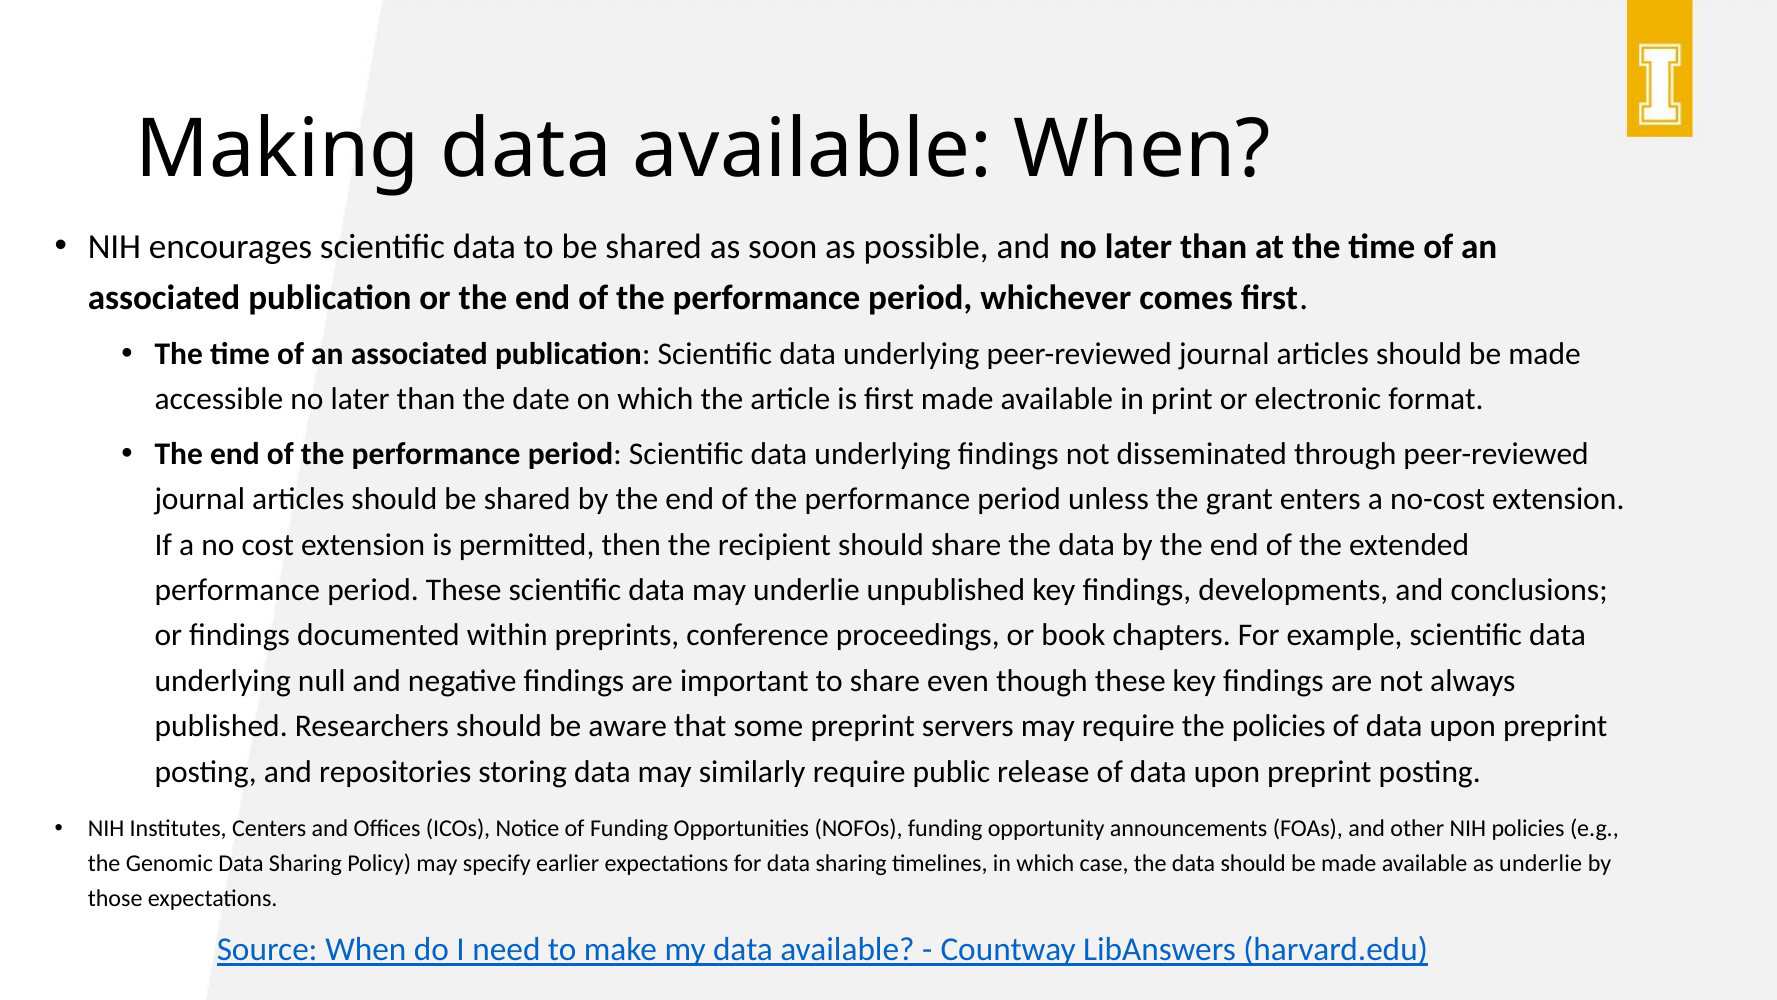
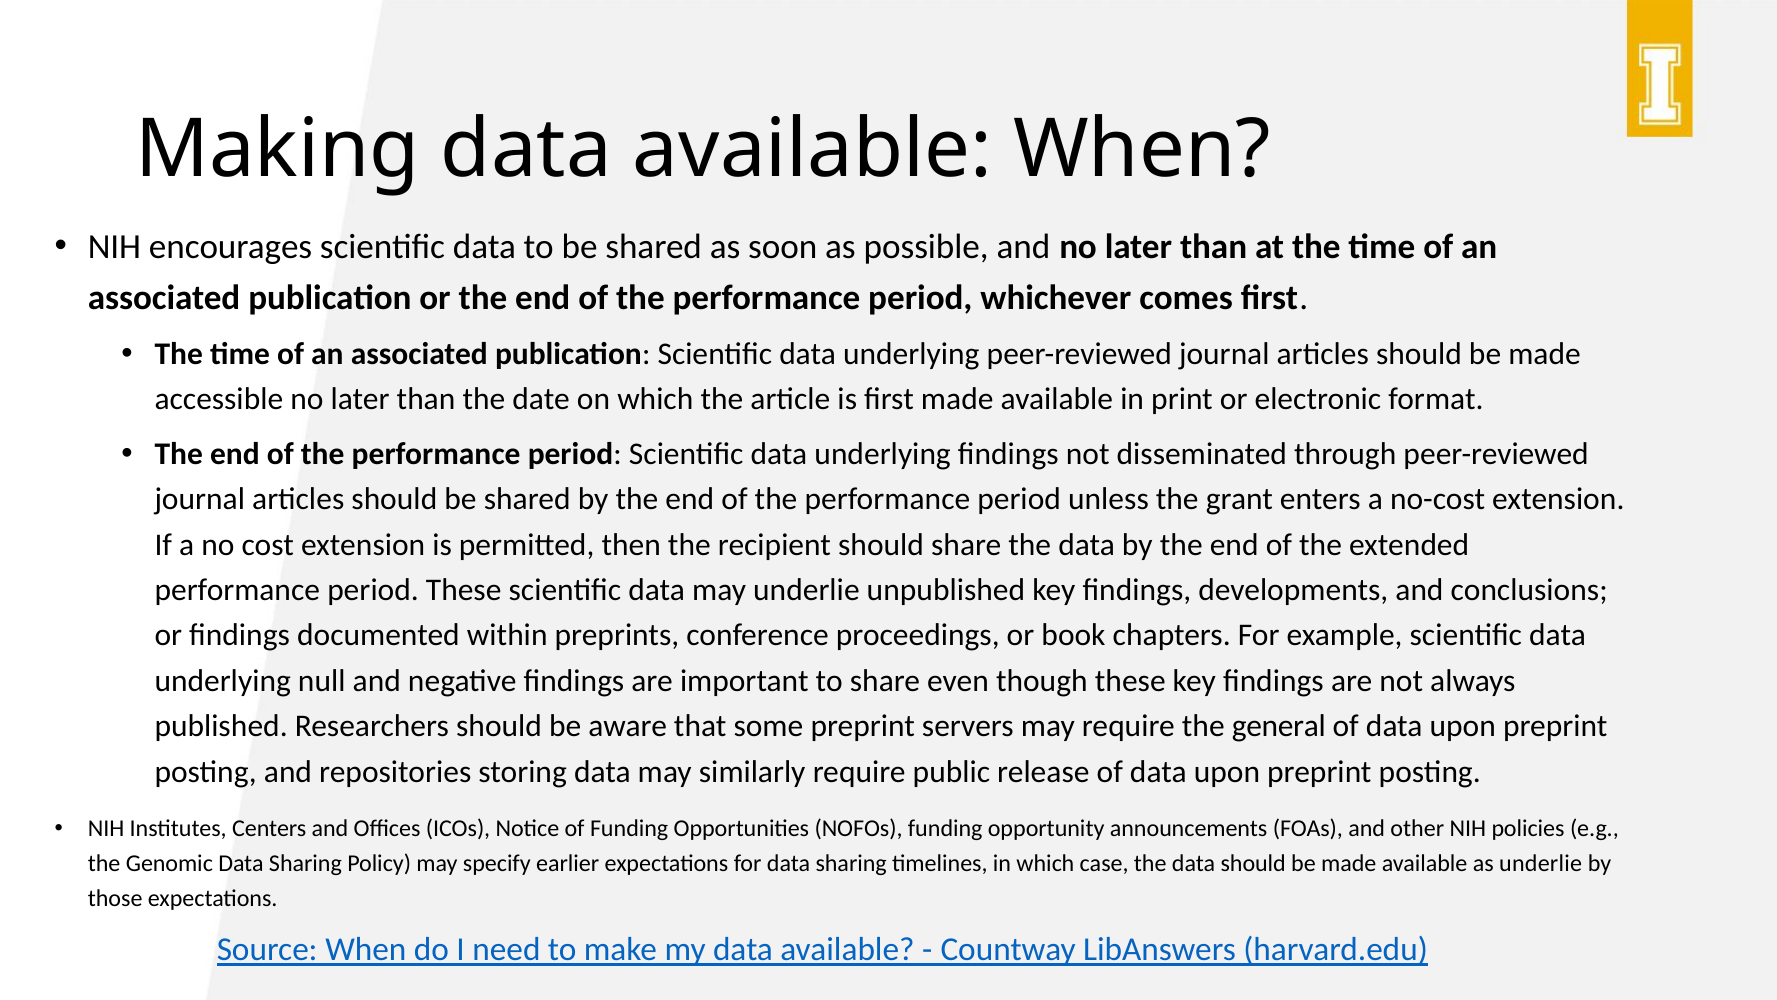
the policies: policies -> general (1279, 726)
